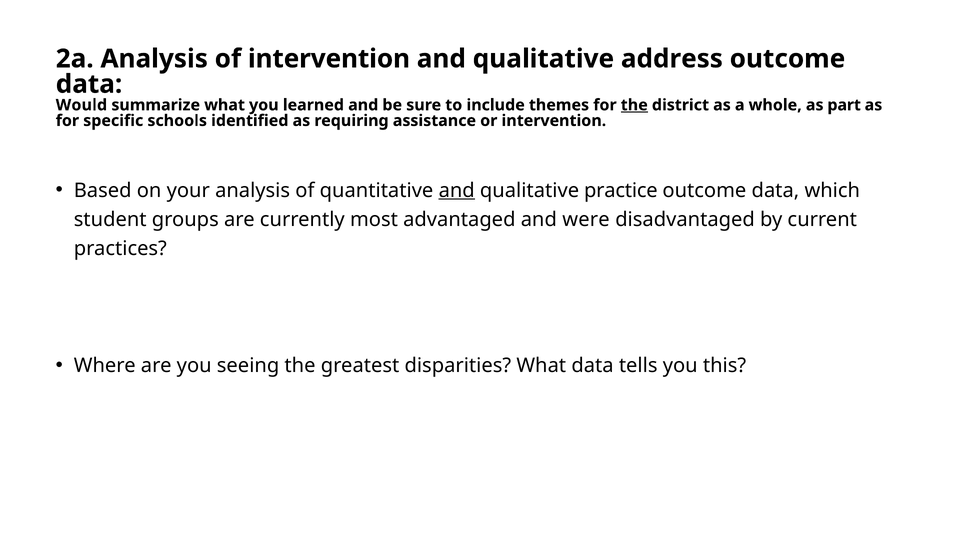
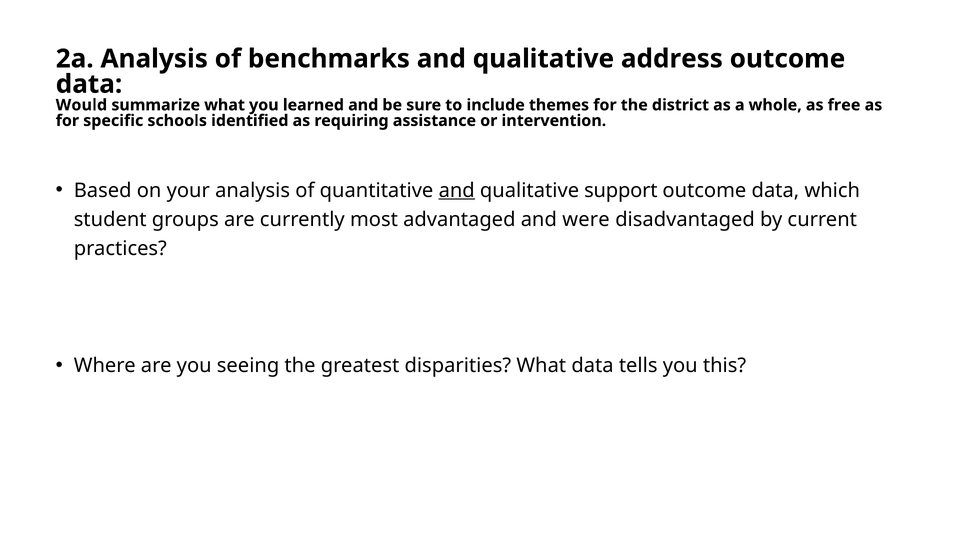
of intervention: intervention -> benchmarks (329, 59)
the underline: present -> none (634, 105)
part: part -> free (844, 105)
practice: practice -> support (621, 190)
